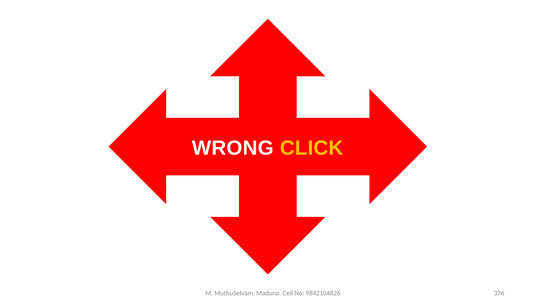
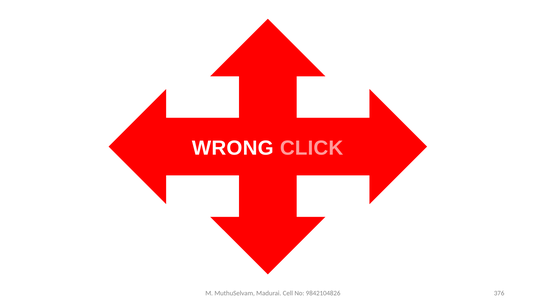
CLICK colour: yellow -> pink (312, 148)
